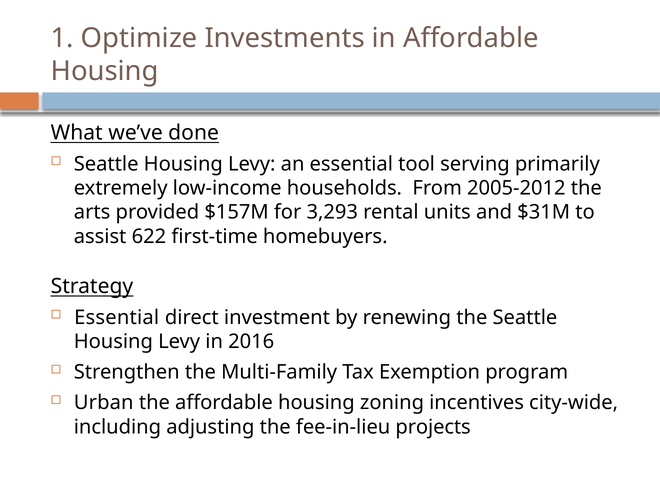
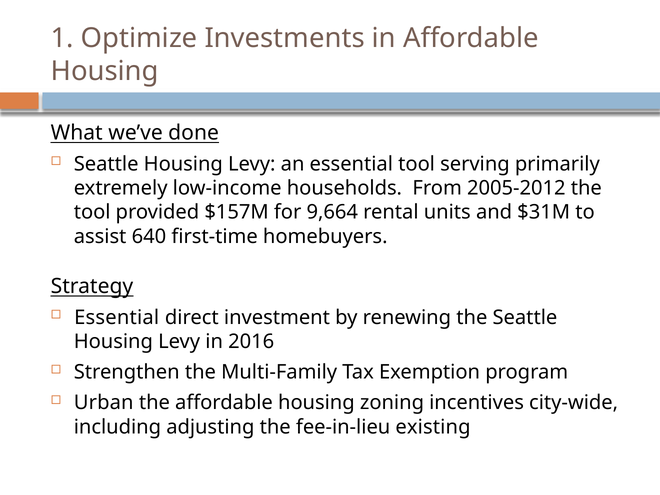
arts: arts -> tool (92, 212)
3,293: 3,293 -> 9,664 (332, 212)
622: 622 -> 640 (149, 237)
projects: projects -> existing (433, 427)
